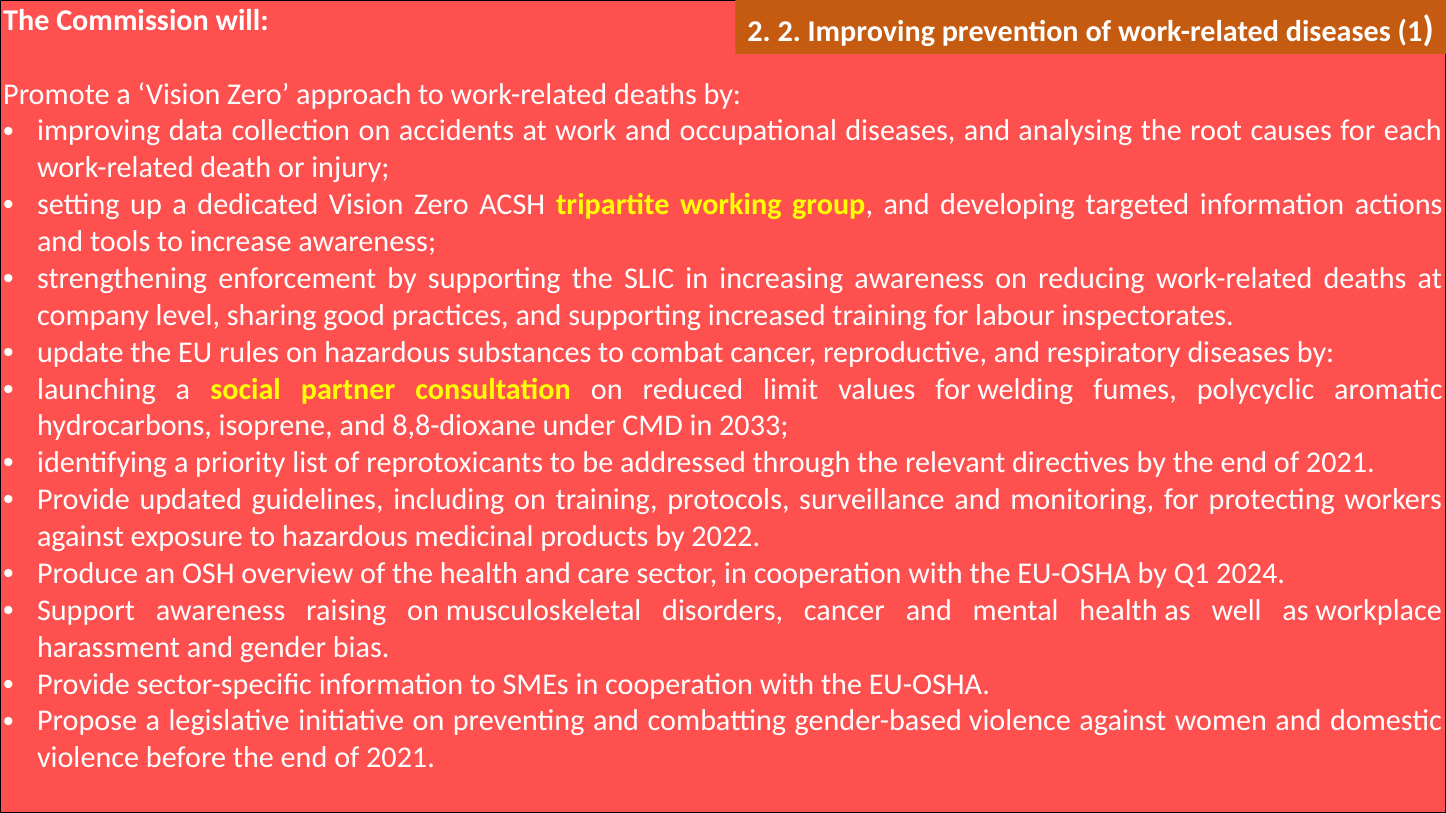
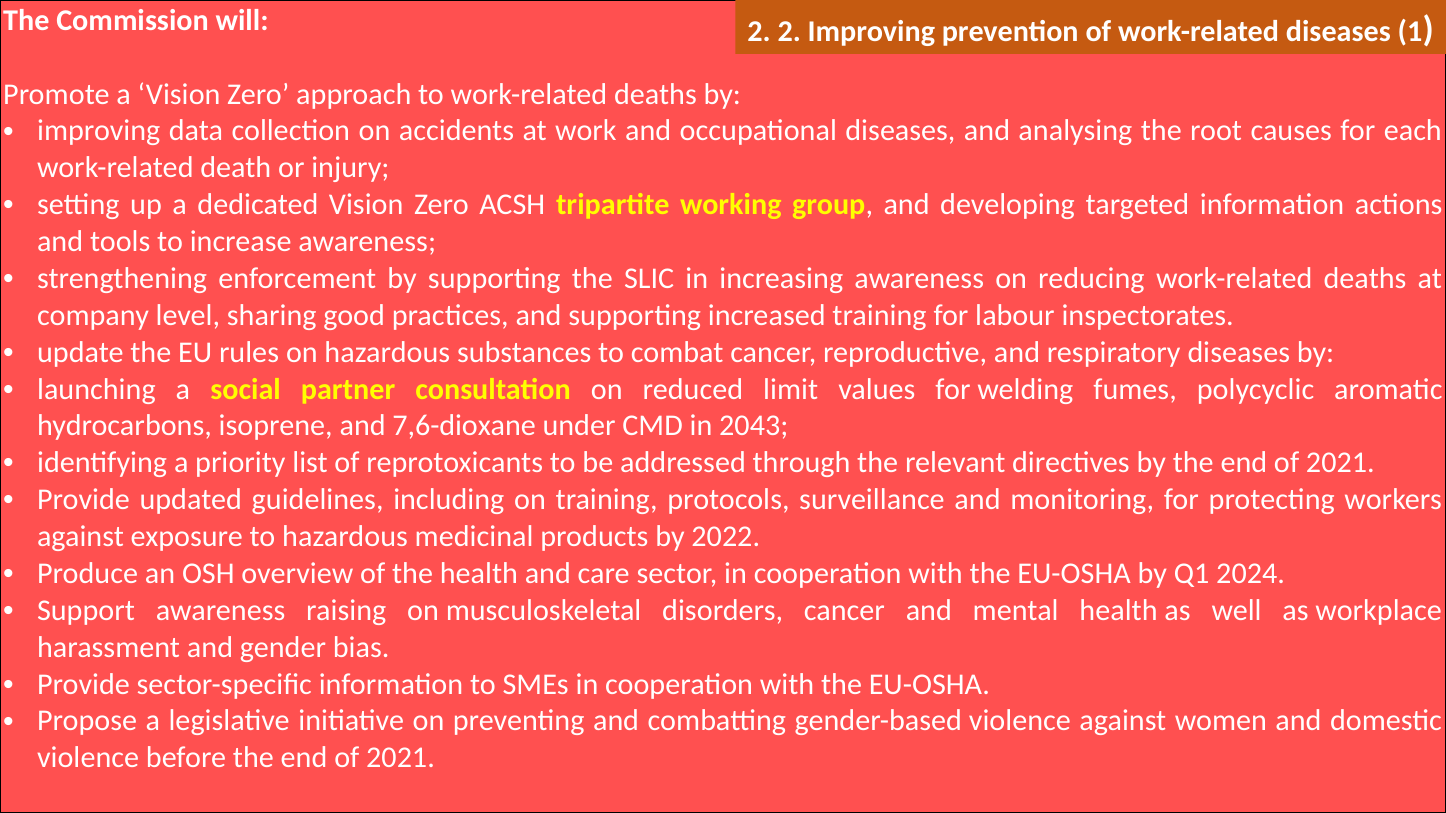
8,8-dioxane: 8,8-dioxane -> 7,6-dioxane (464, 426)
2033: 2033 -> 2043 (754, 426)
